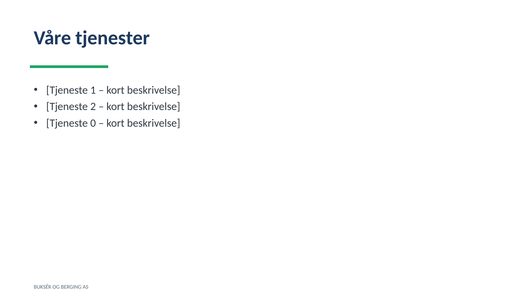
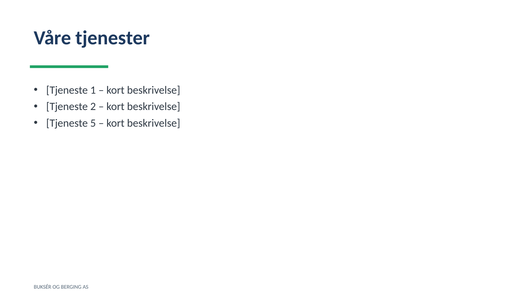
0: 0 -> 5 (93, 123)
